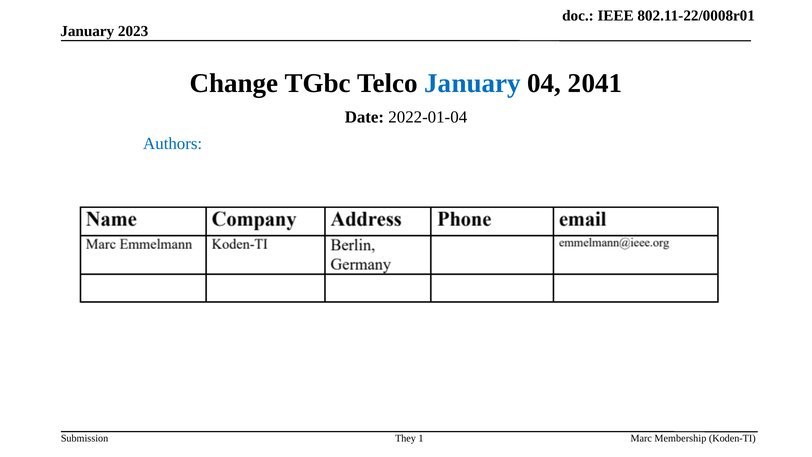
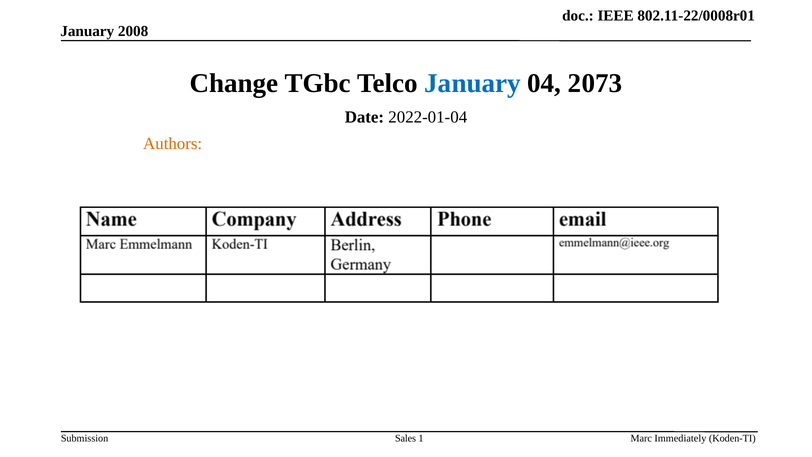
2023: 2023 -> 2008 (133, 31)
2041: 2041 -> 2073 (595, 83)
Authors colour: blue -> orange (173, 144)
They: They -> Sales (406, 438)
Membership: Membership -> Immediately (680, 438)
